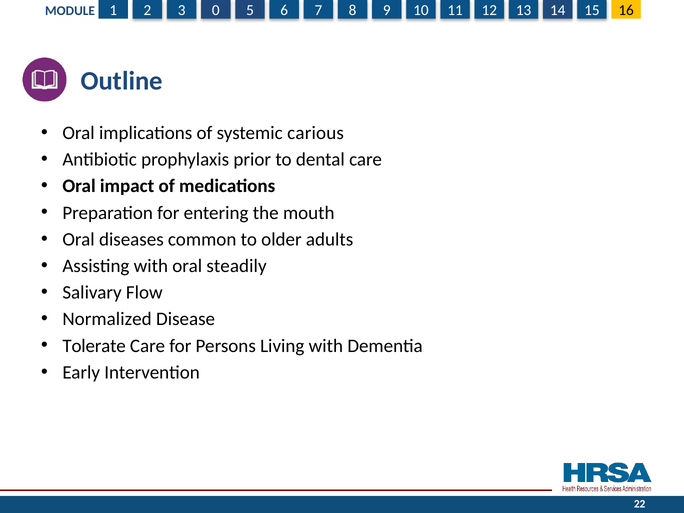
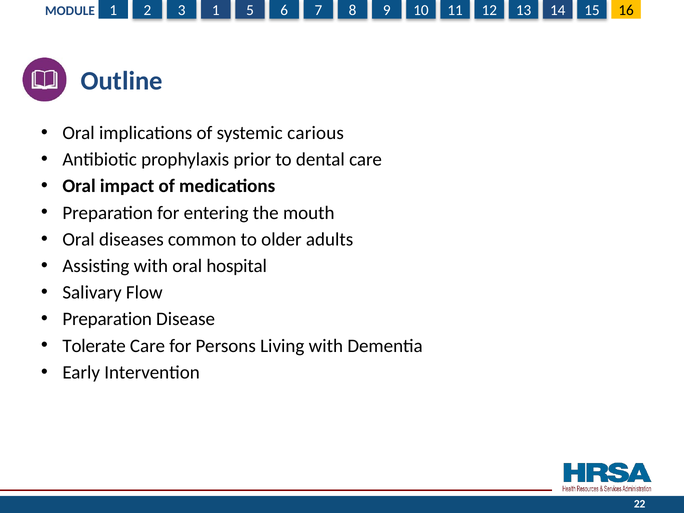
0: 0 -> 1 (216, 10)
steadily: steadily -> hospital (237, 266)
Normalized: Normalized -> Preparation (107, 319)
